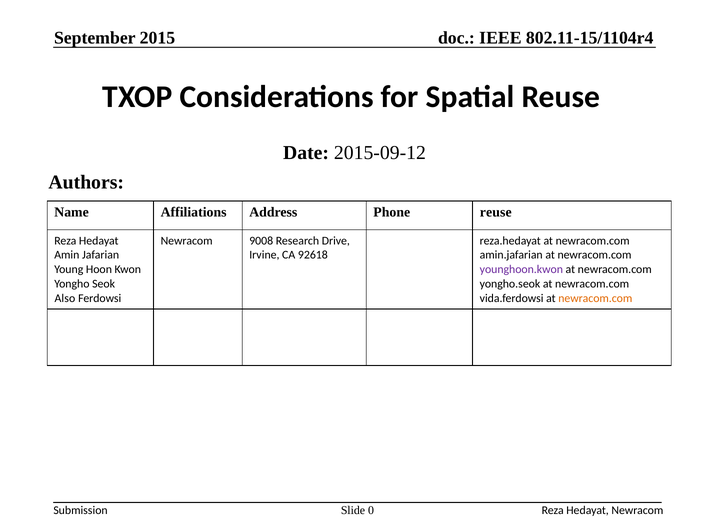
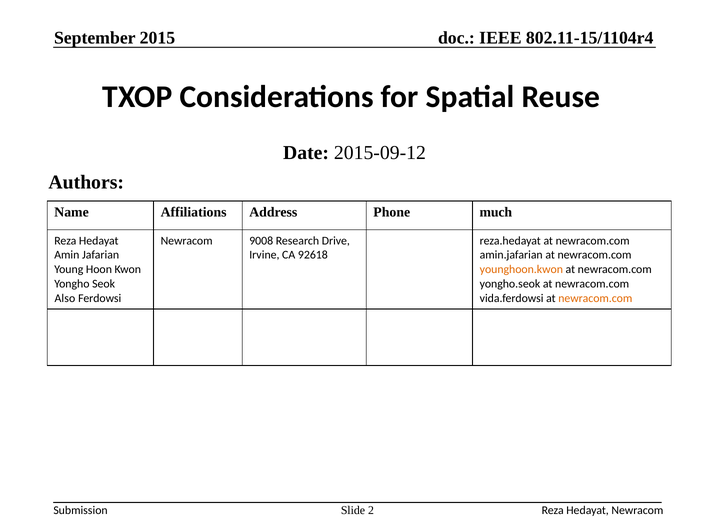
Phone reuse: reuse -> much (496, 212)
younghoon.kwon colour: purple -> orange (521, 269)
0: 0 -> 2 (371, 510)
